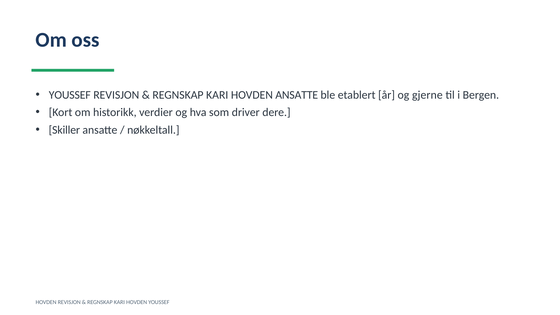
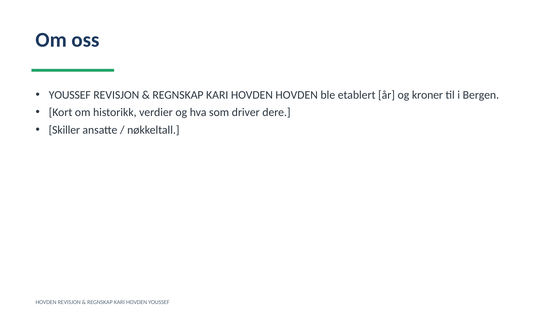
HOVDEN ANSATTE: ANSATTE -> HOVDEN (297, 95)
gjerne: gjerne -> kroner (427, 95)
